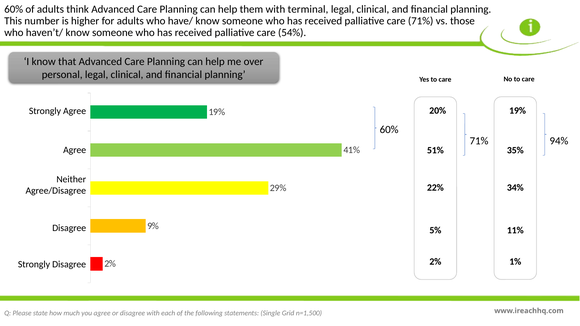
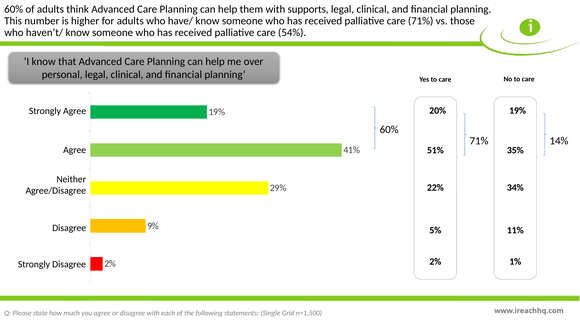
terminal: terminal -> supports (308, 9)
94%: 94% -> 14% (559, 141)
